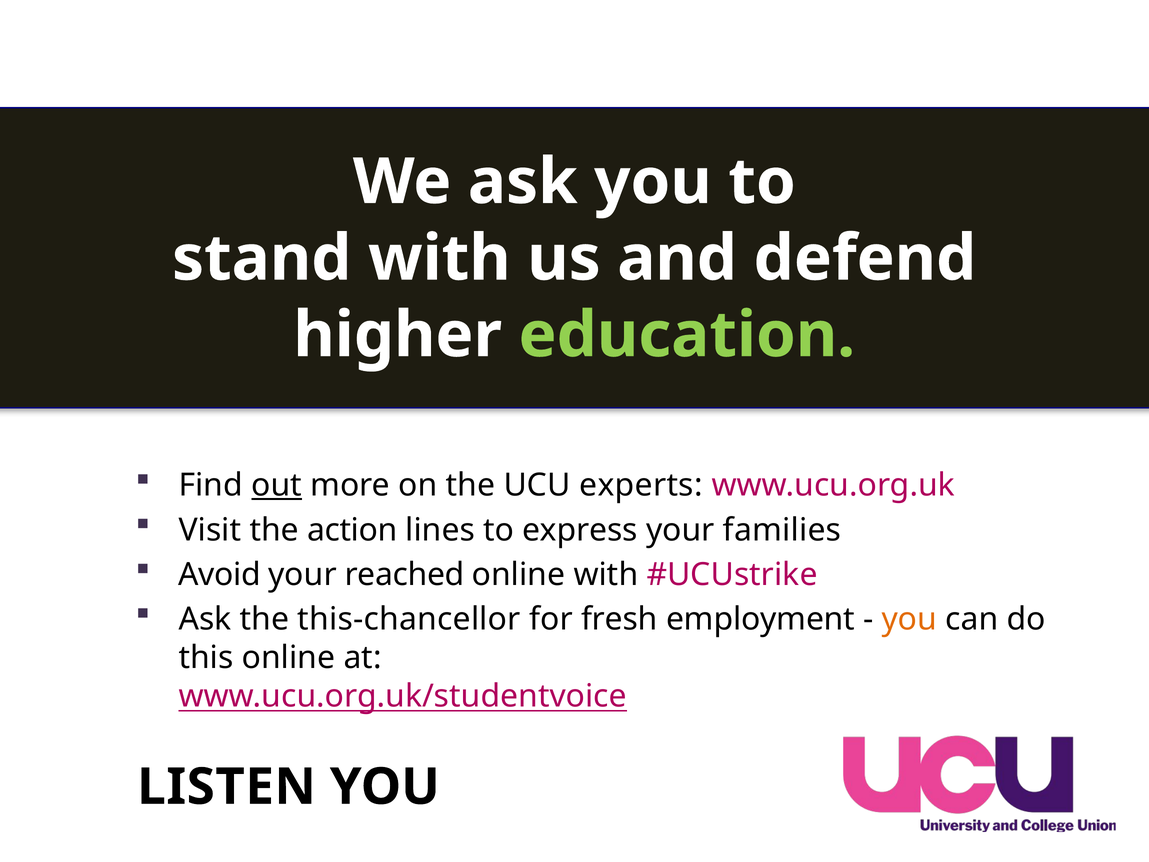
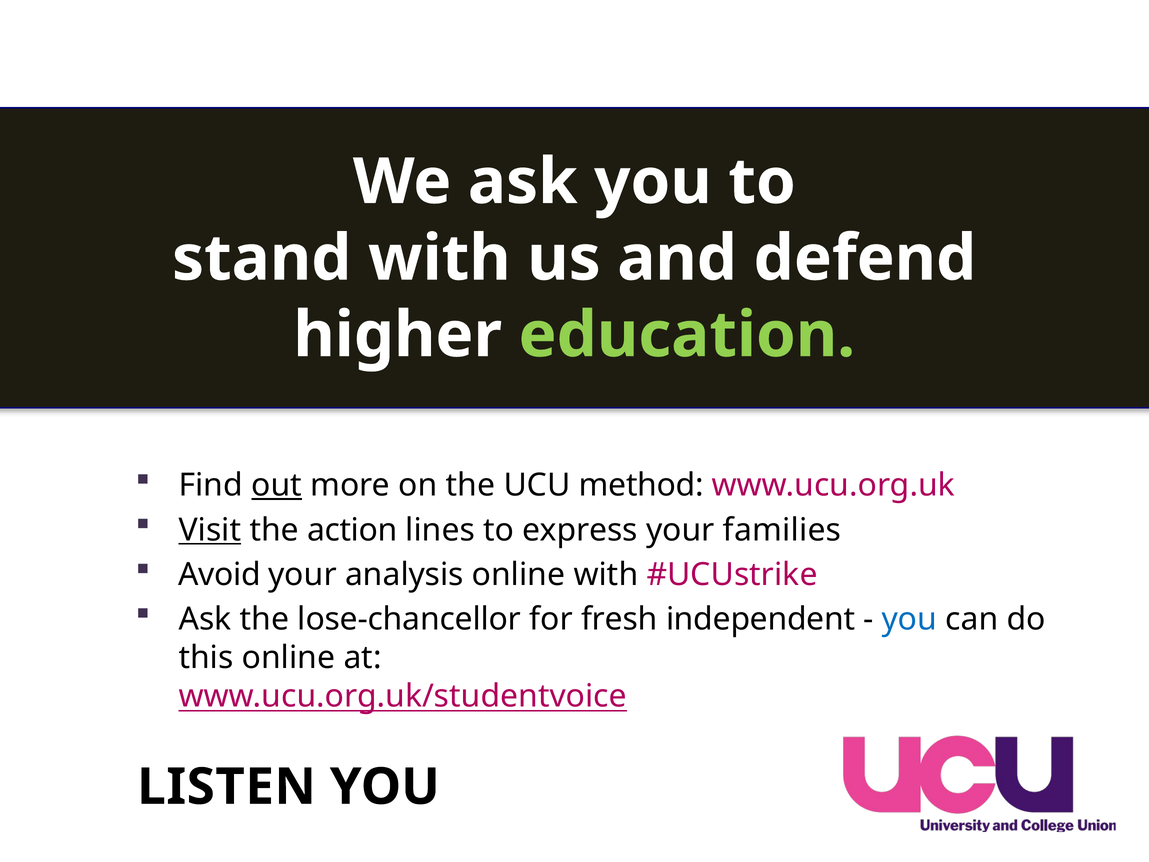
experts: experts -> method (641, 485)
Visit underline: none -> present (210, 530)
reached: reached -> analysis (404, 575)
this-chancellor: this-chancellor -> lose-chancellor (409, 619)
employment: employment -> independent (761, 619)
you colour: orange -> blue (909, 619)
